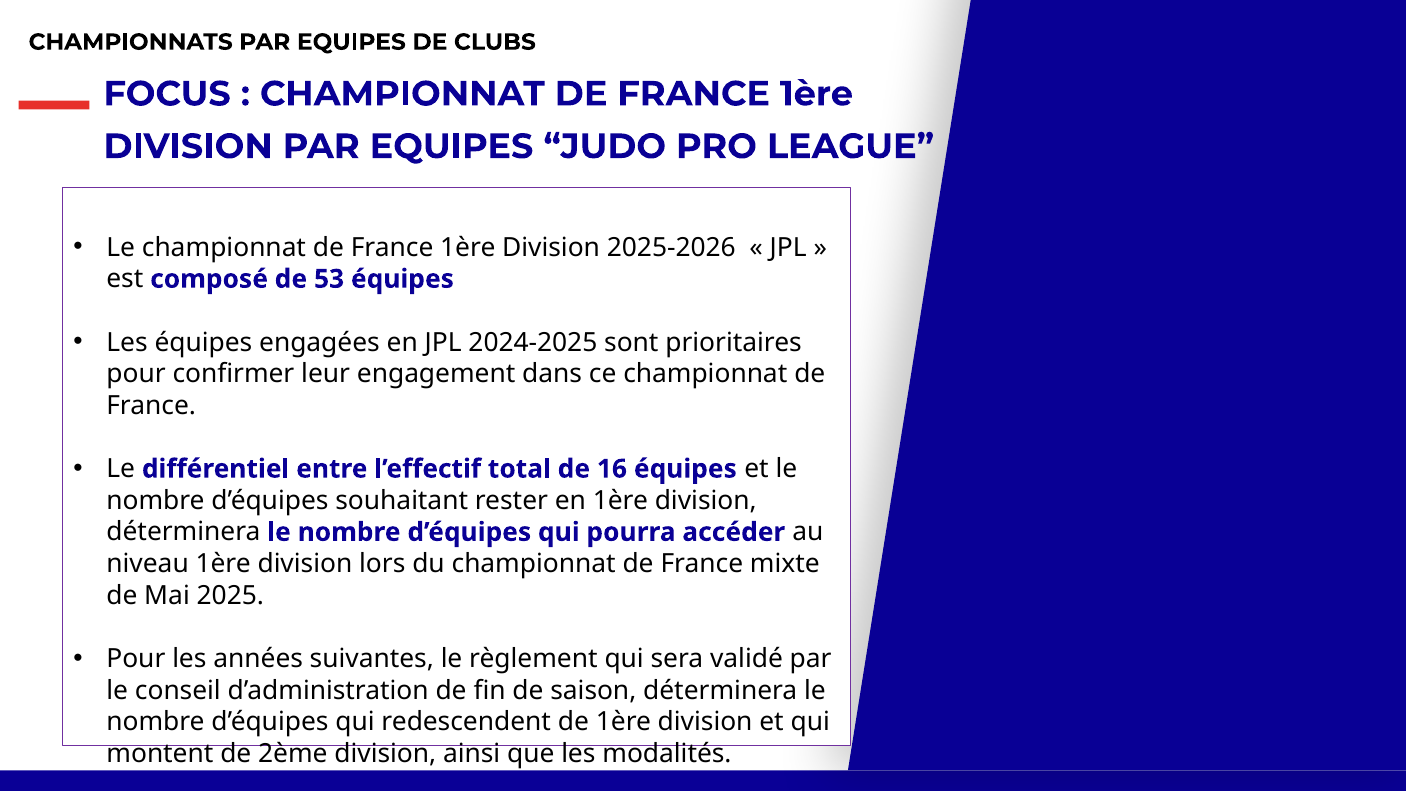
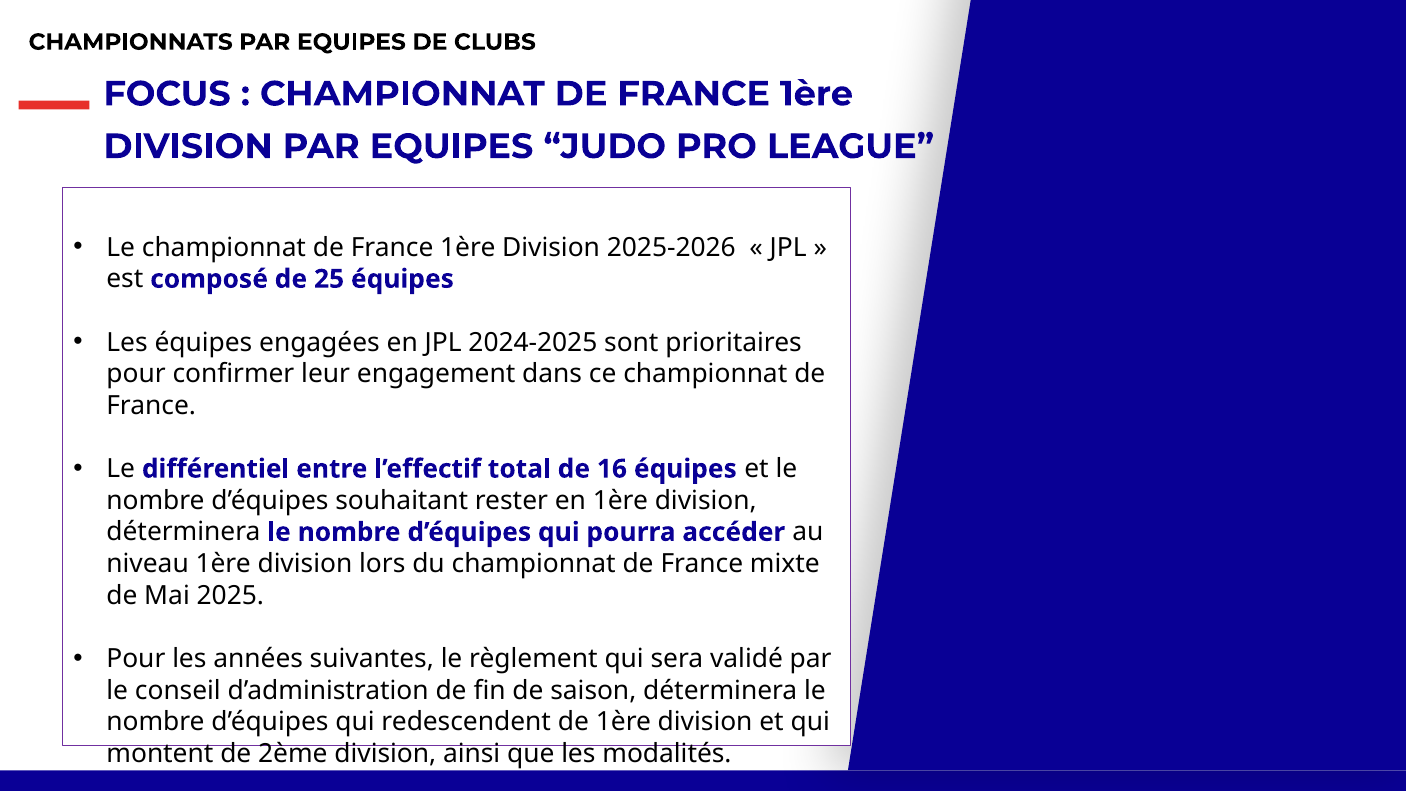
53: 53 -> 25 (329, 279)
